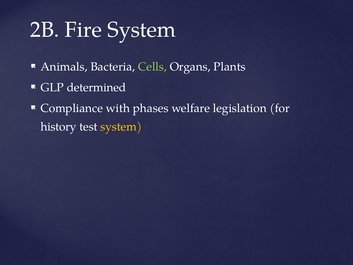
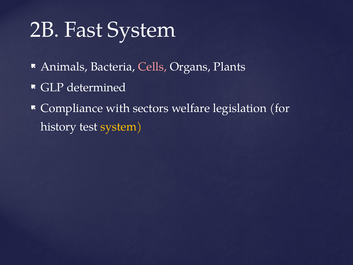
Fire: Fire -> Fast (84, 30)
Cells colour: light green -> pink (152, 67)
phases: phases -> sectors (151, 108)
